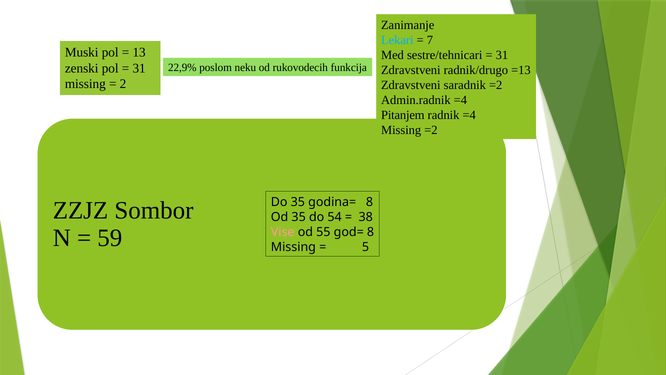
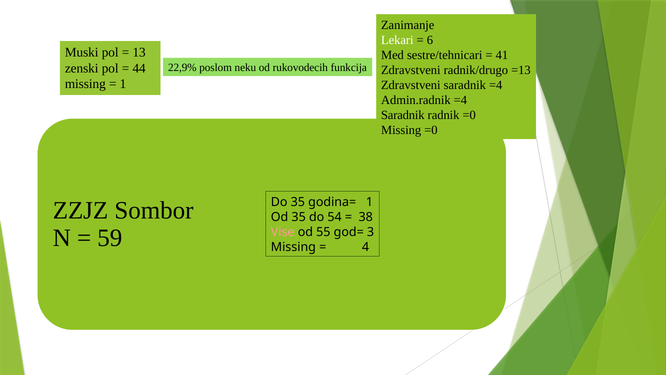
Lekari colour: light blue -> white (397, 40)
7: 7 -> 6 (430, 40)
31: 31 -> 41 (502, 55)
31: 31 -> 44 (139, 68)
2: 2 -> 1 (123, 84)
saradnik =2: =2 -> =4 (496, 85)
Pitanjem: Pitanjem -> Saradnik (403, 115)
radnik =4: =4 -> =0 (469, 115)
Missing =2: =2 -> =0 (431, 130)
godina= 8: 8 -> 1 (369, 202)
god= 8: 8 -> 3 (371, 232)
5: 5 -> 4 (365, 247)
